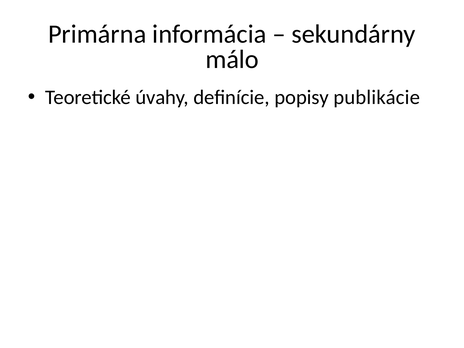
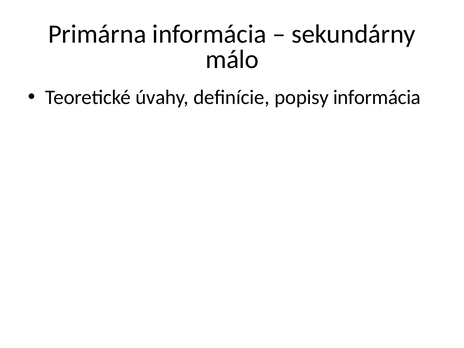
popisy publikácie: publikácie -> informácia (377, 97)
